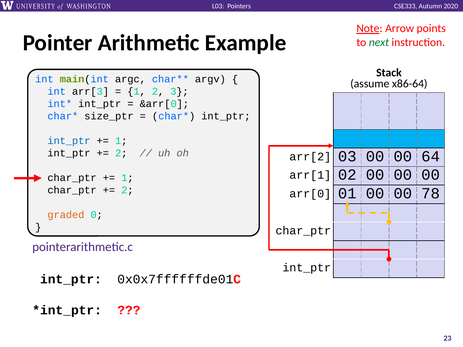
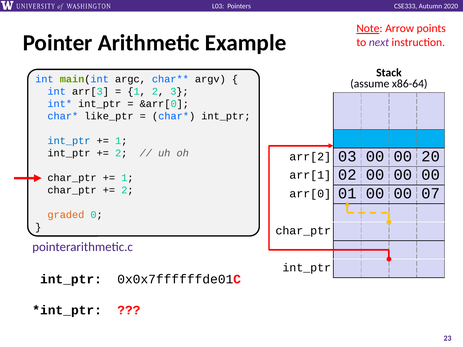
next colour: green -> purple (379, 42)
size_ptr: size_ptr -> like_ptr (109, 116)
64: 64 -> 20 (431, 156)
78: 78 -> 07 (431, 193)
